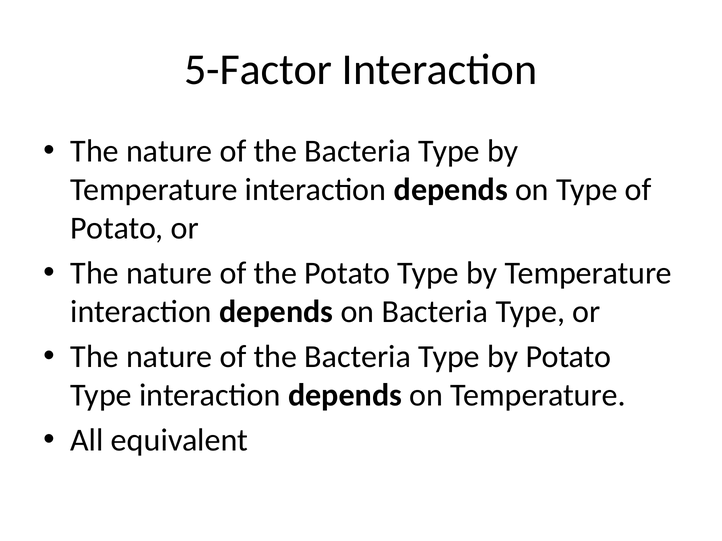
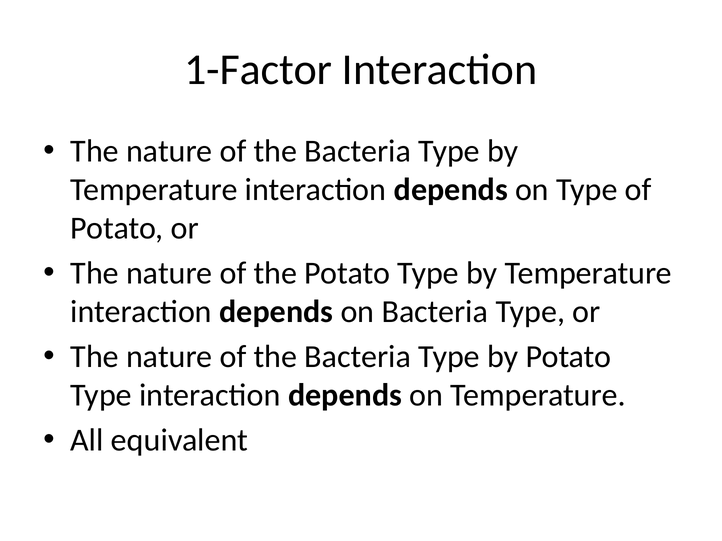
5-Factor: 5-Factor -> 1-Factor (258, 70)
